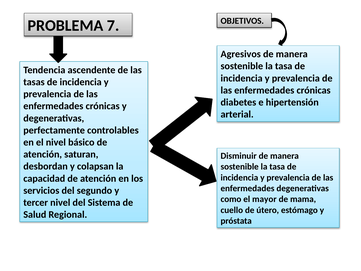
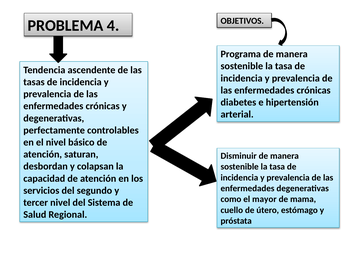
7: 7 -> 4 (113, 26)
Agresivos: Agresivos -> Programa (241, 54)
